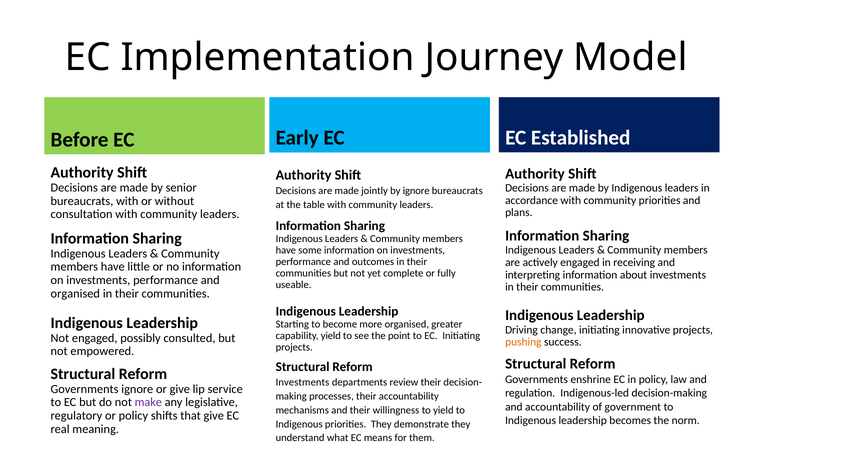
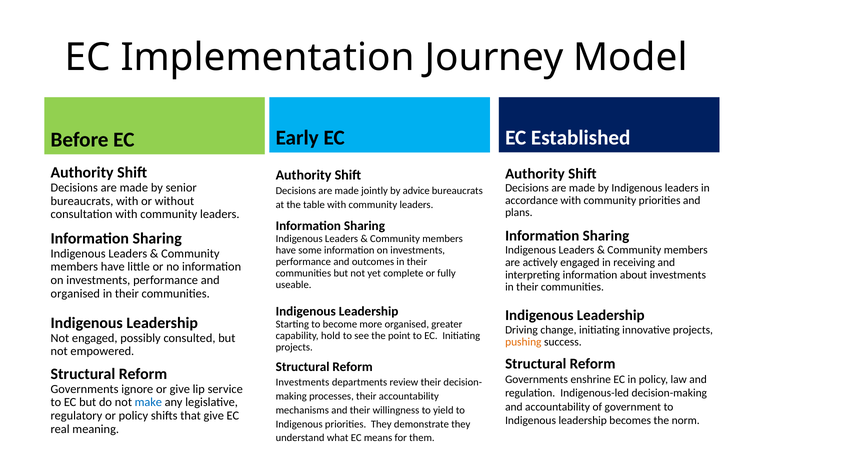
by ignore: ignore -> advice (416, 191)
capability yield: yield -> hold (331, 336)
make colour: purple -> blue (148, 403)
